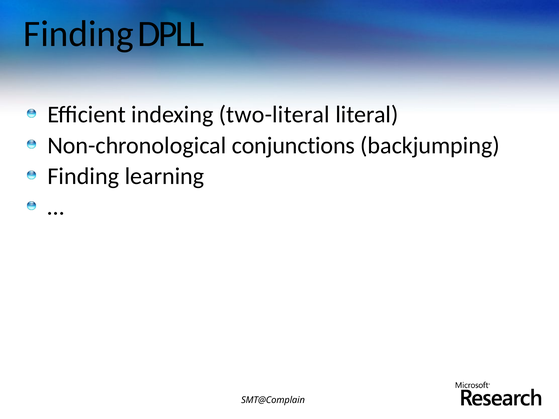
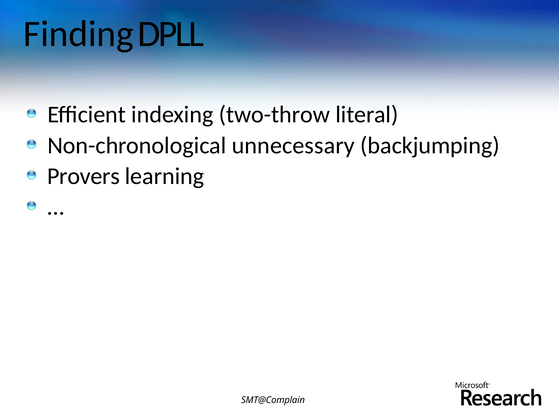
two-literal: two-literal -> two-throw (274, 115)
conjunctions: conjunctions -> unnecessary (293, 145)
Finding: Finding -> Provers (83, 176)
